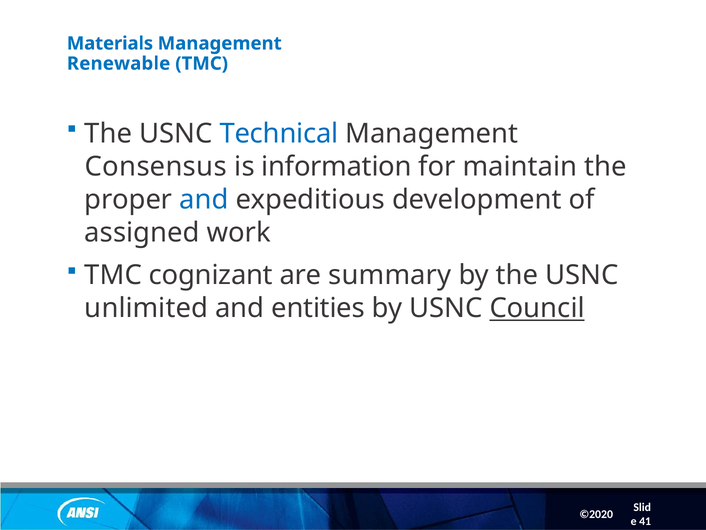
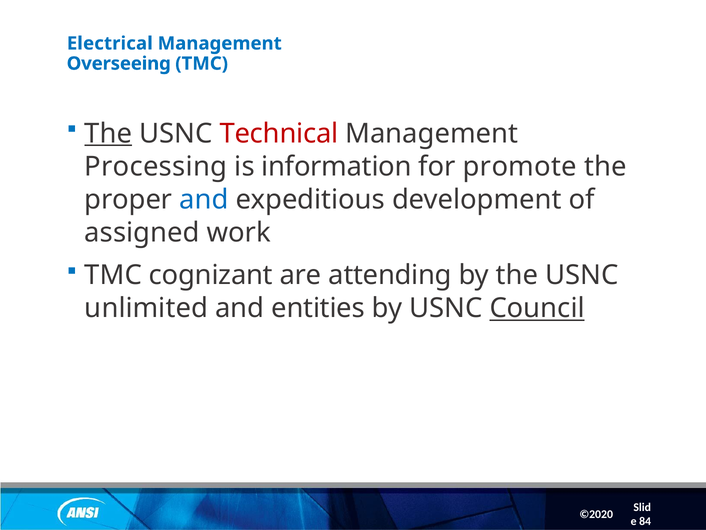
Materials: Materials -> Electrical (110, 43)
Renewable: Renewable -> Overseeing (119, 64)
The underline: none -> present (108, 133)
Technical colour: blue -> red (279, 133)
Consensus: Consensus -> Processing (156, 166)
maintain: maintain -> promote (520, 166)
summary: summary -> attending (390, 275)
41: 41 -> 84 (645, 521)
